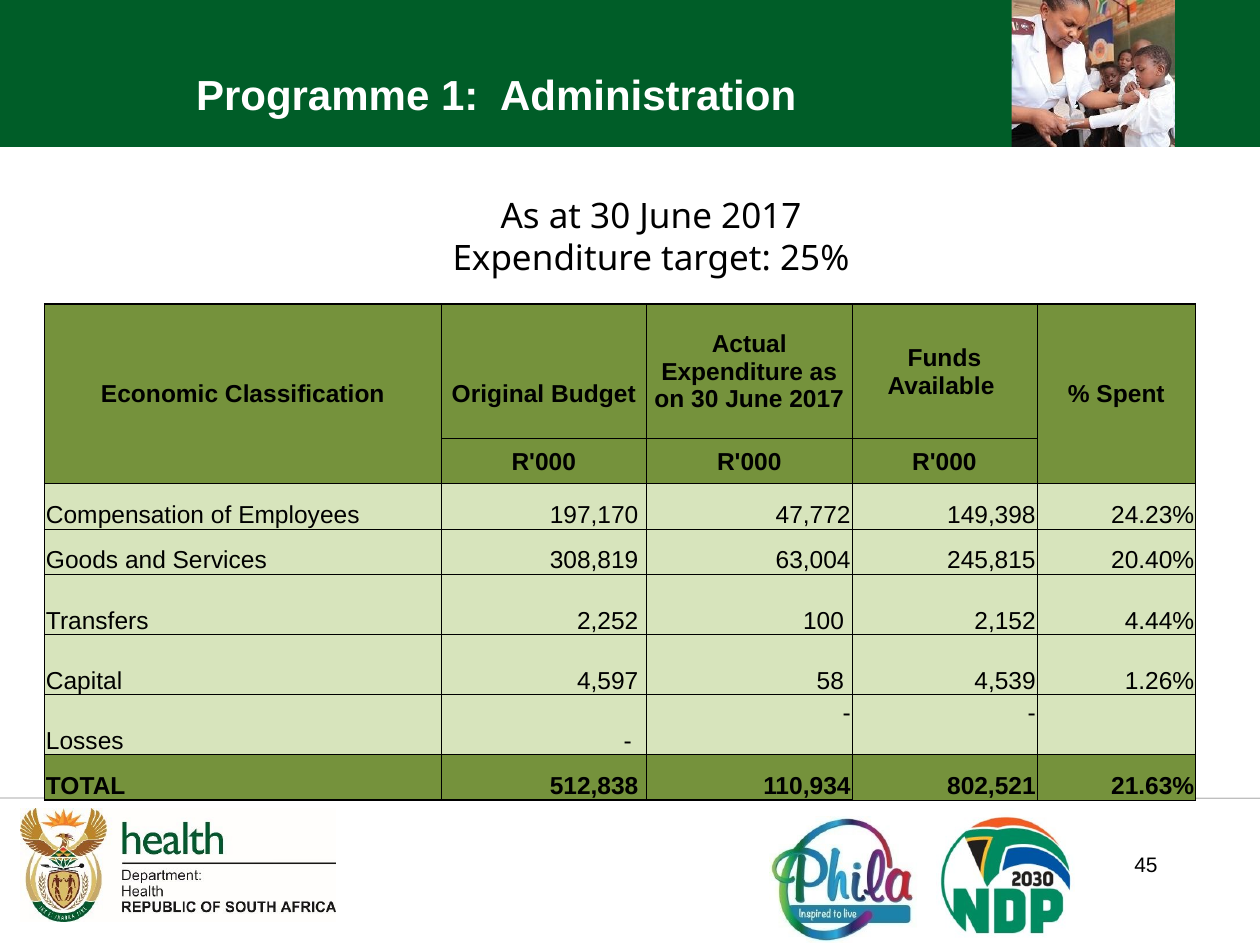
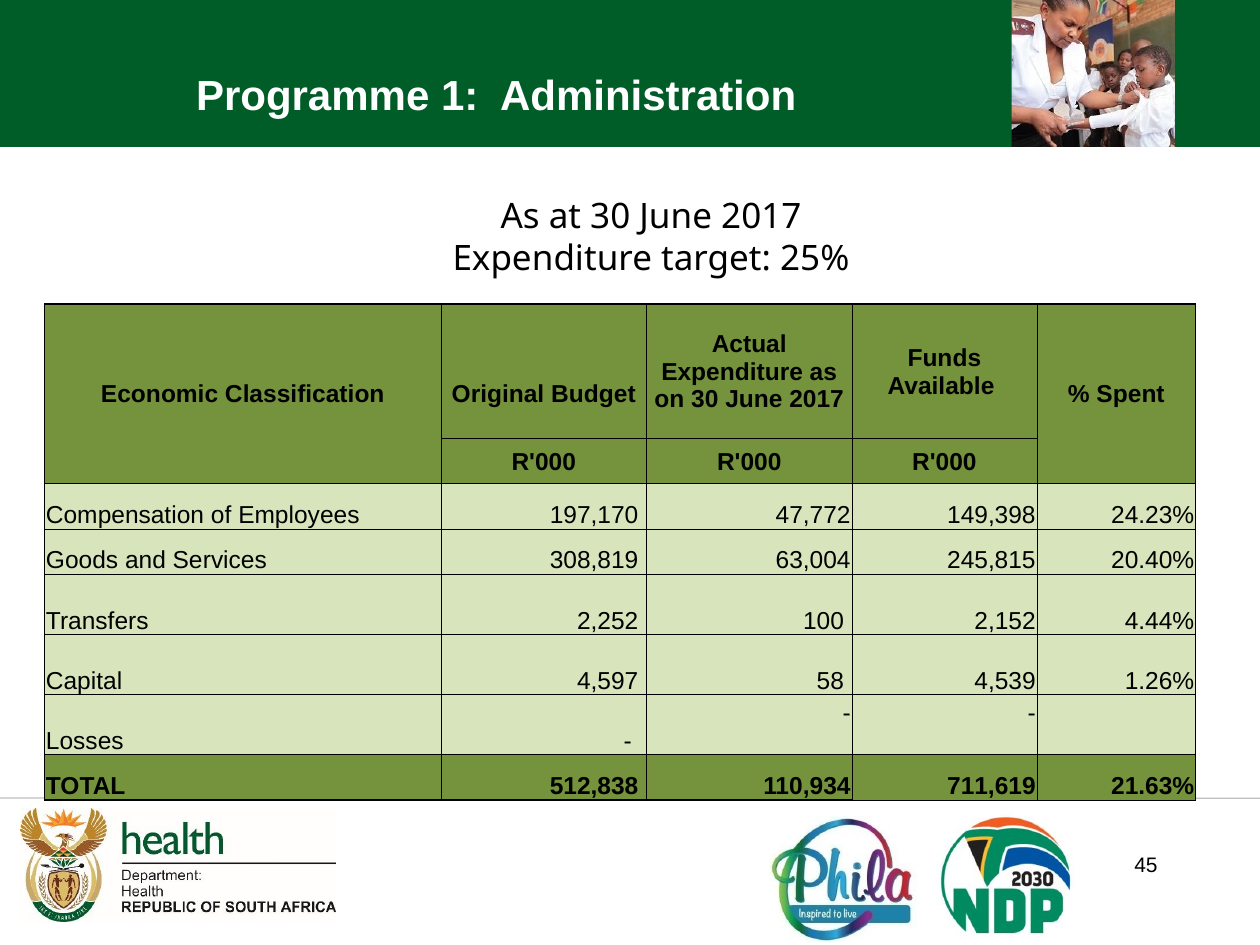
802,521: 802,521 -> 711,619 (991, 787)
